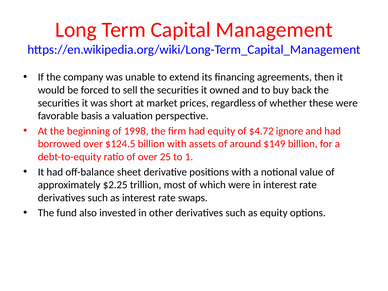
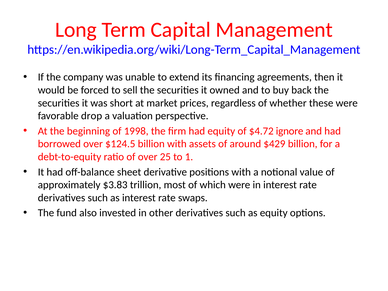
basis: basis -> drop (92, 116)
$149: $149 -> $429 (274, 144)
$2.25: $2.25 -> $3.83 (115, 185)
